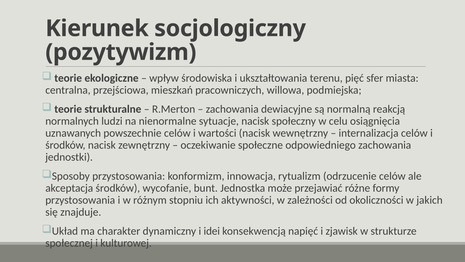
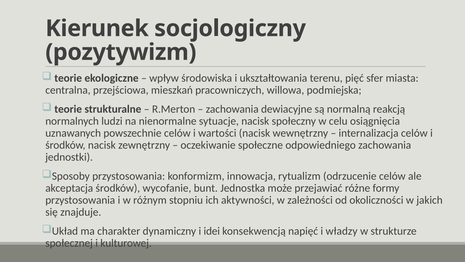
zjawisk: zjawisk -> władzy (342, 231)
